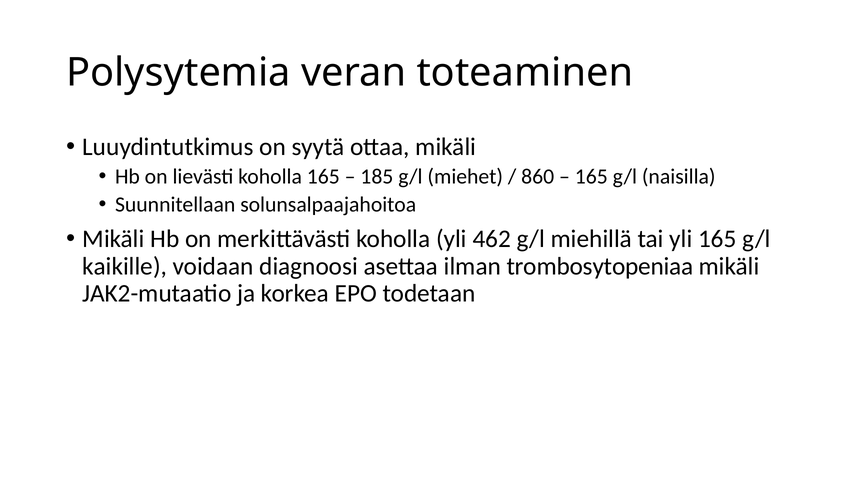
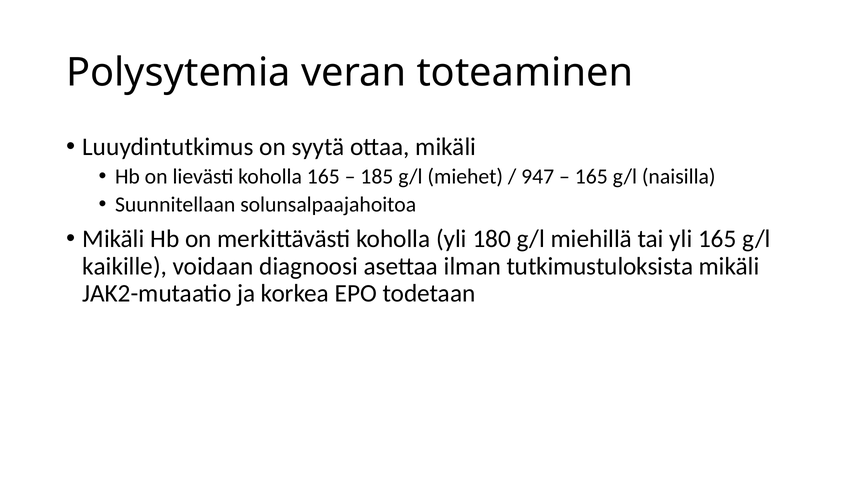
860: 860 -> 947 (538, 177)
462: 462 -> 180 (492, 239)
trombosytopeniaa: trombosytopeniaa -> tutkimustuloksista (600, 266)
